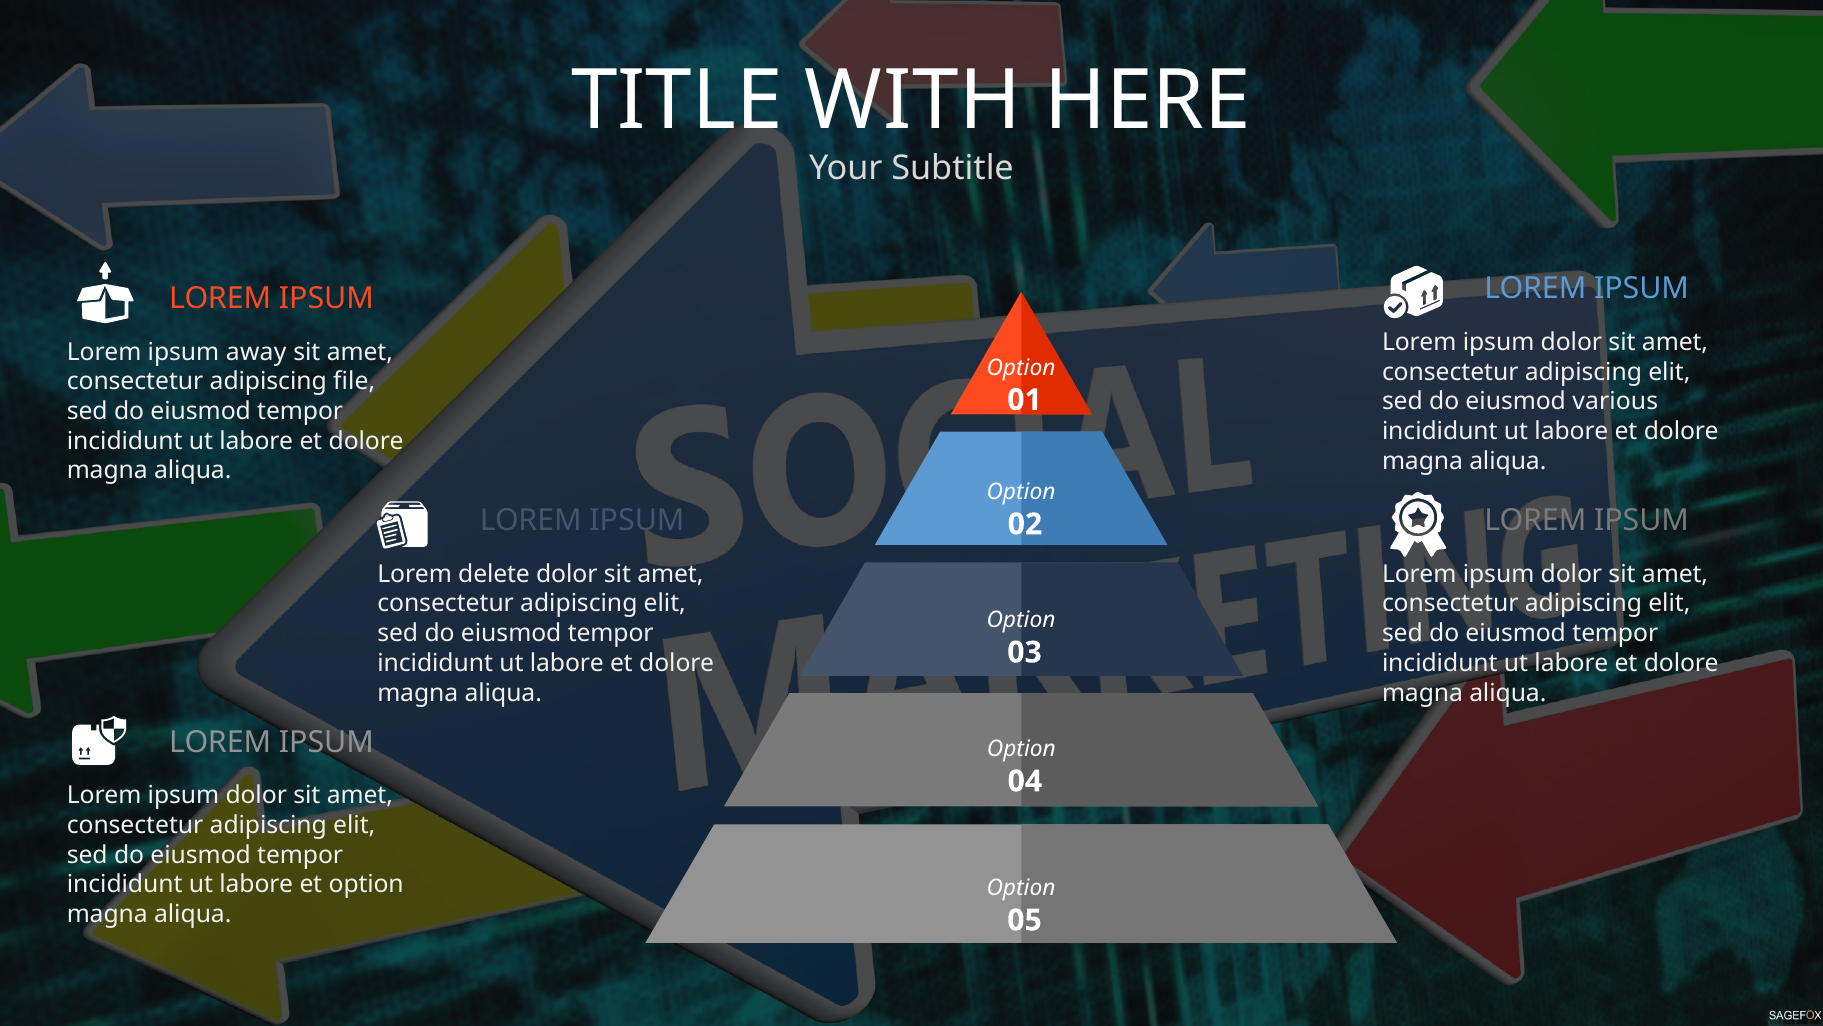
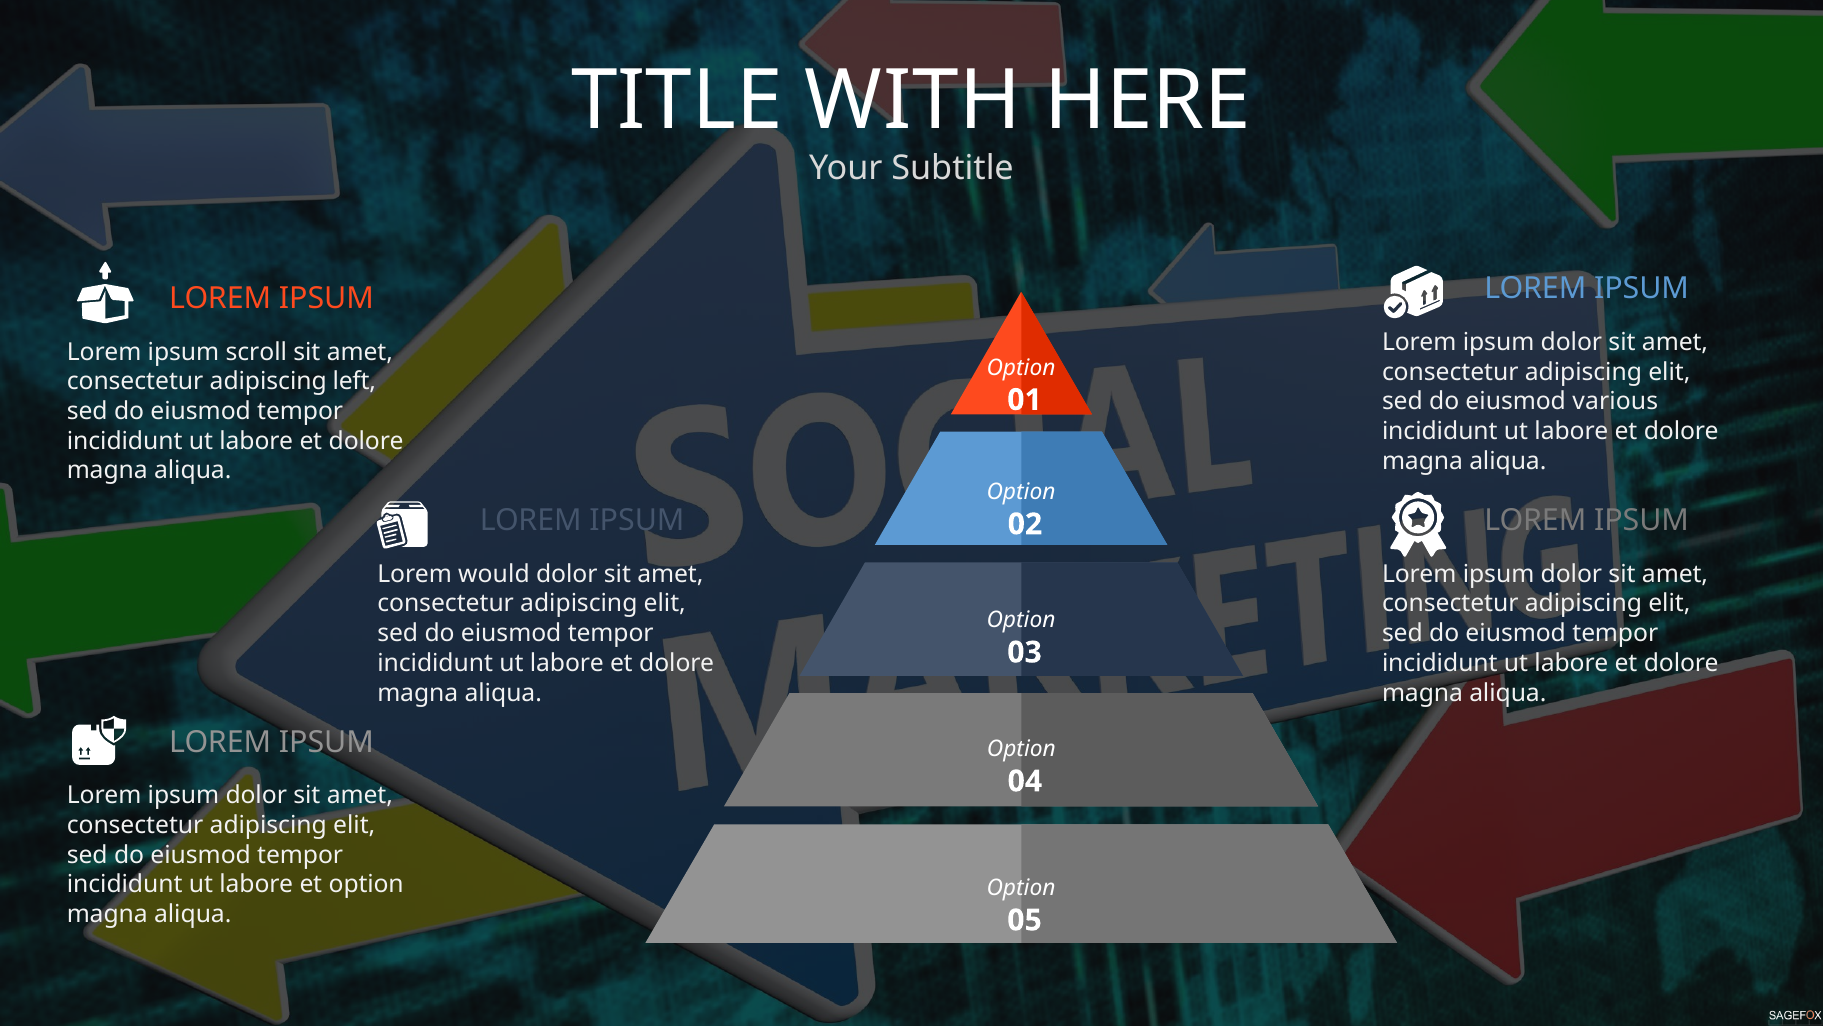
away: away -> scroll (256, 352)
file: file -> left (354, 382)
delete: delete -> would (494, 574)
